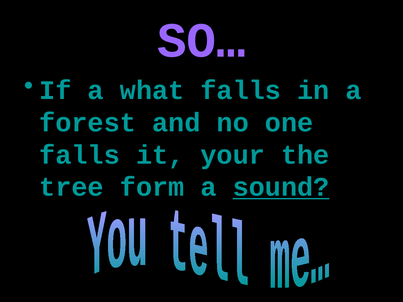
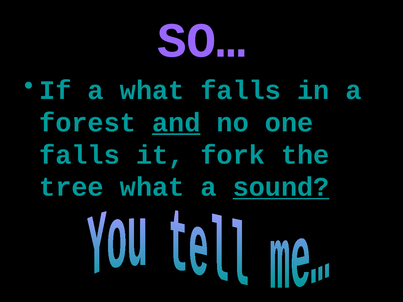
and underline: none -> present (176, 123)
your: your -> fork (233, 155)
tree form: form -> what (152, 187)
